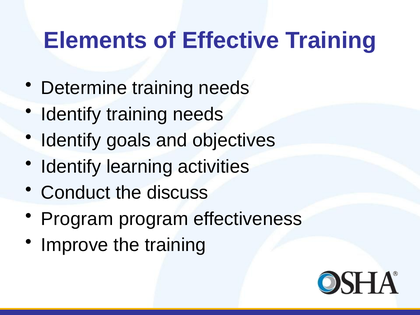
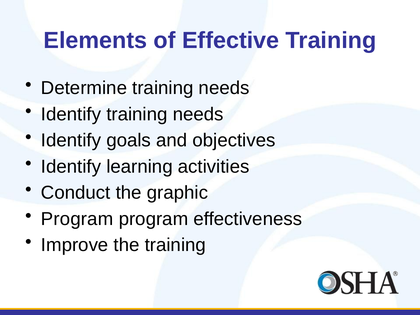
discuss: discuss -> graphic (177, 193)
